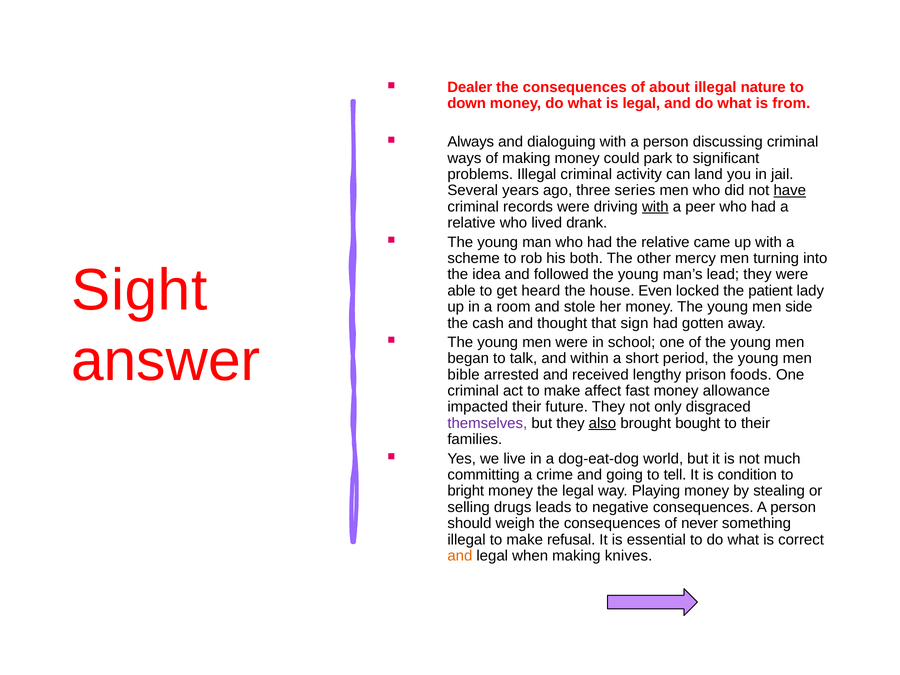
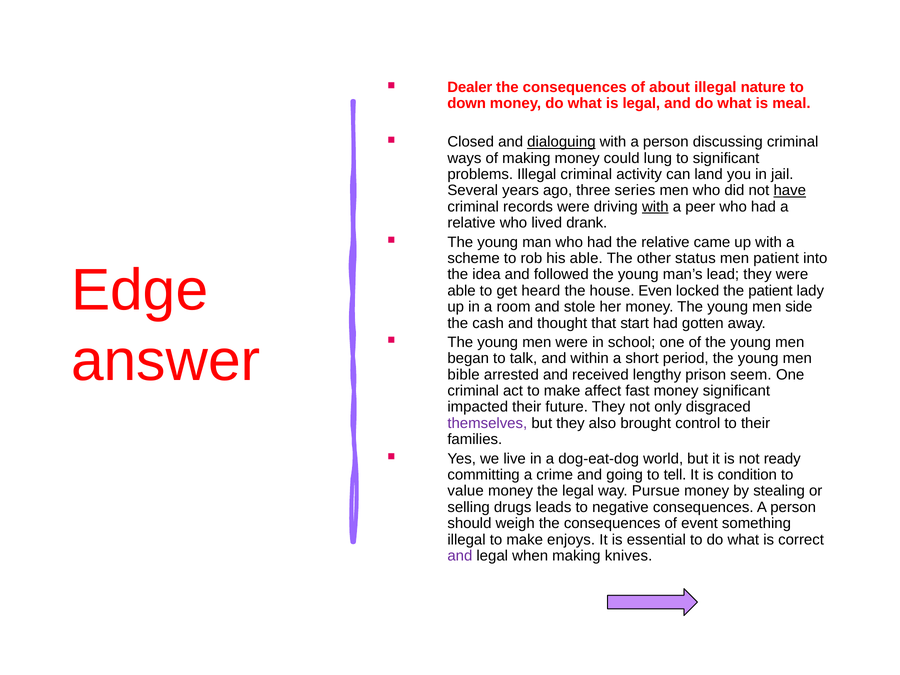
from: from -> meal (791, 104)
Always: Always -> Closed (471, 142)
dialoguing underline: none -> present (561, 142)
park: park -> lung (658, 158)
his both: both -> able (586, 258)
mercy: mercy -> status (695, 258)
men turning: turning -> patient (776, 258)
Sight: Sight -> Edge (140, 290)
sign: sign -> start (635, 323)
foods: foods -> seem (751, 375)
money allowance: allowance -> significant (736, 391)
also underline: present -> none (602, 423)
bought: bought -> control (698, 423)
much: much -> ready (782, 459)
bright: bright -> value (466, 491)
Playing: Playing -> Pursue (656, 491)
never: never -> event (700, 523)
refusal: refusal -> enjoys (571, 540)
and colour: orange -> purple (460, 556)
